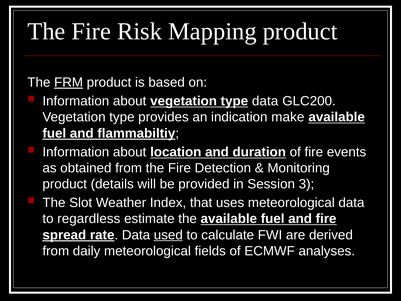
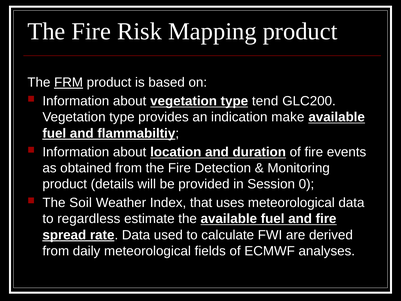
type data: data -> tend (265, 101)
3: 3 -> 0 (306, 184)
Slot: Slot -> Soil (81, 203)
used underline: present -> none (168, 235)
